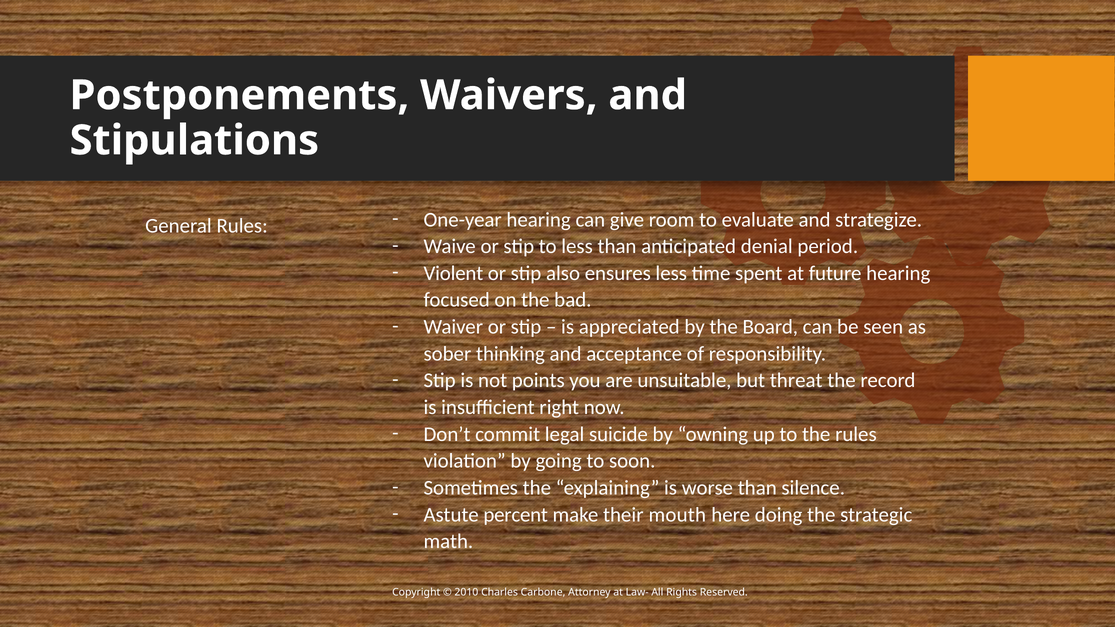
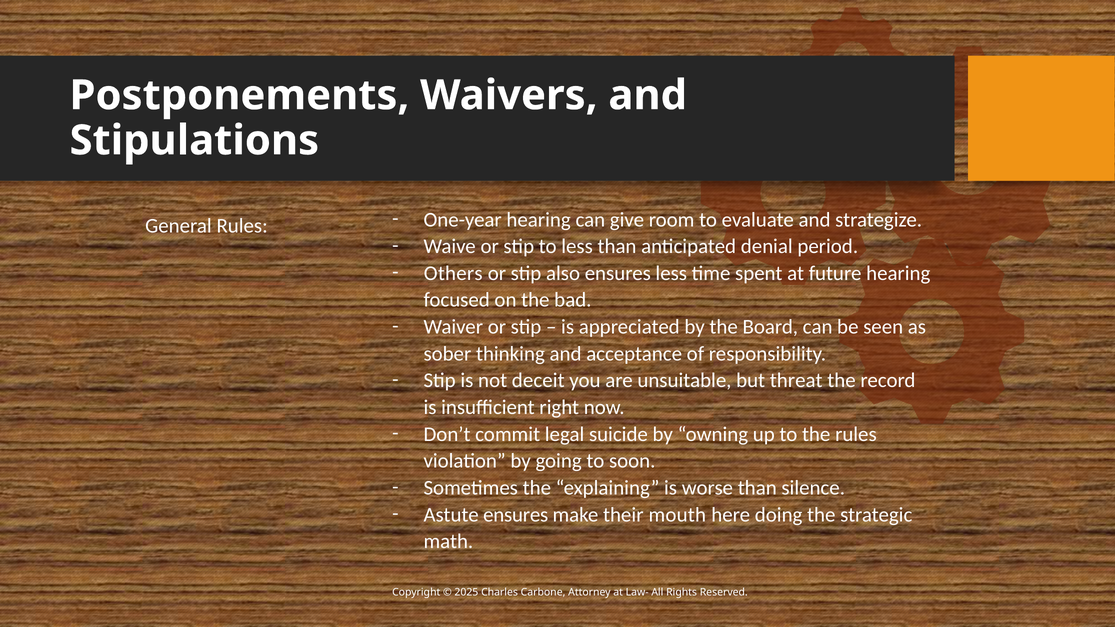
Violent: Violent -> Others (453, 273)
points: points -> deceit (538, 381)
Astute percent: percent -> ensures (516, 515)
2010: 2010 -> 2025 (466, 593)
